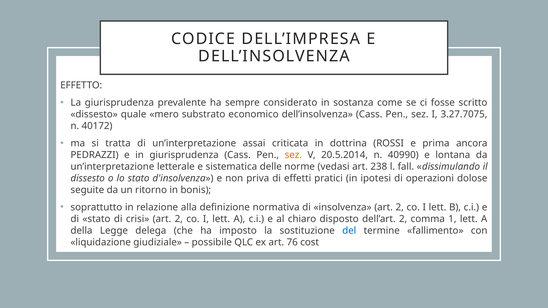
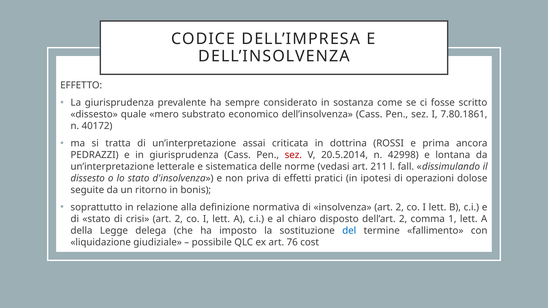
3.27.7075: 3.27.7075 -> 7.80.1861 (464, 114)
sez colour: orange -> red (293, 155)
40990: 40990 -> 42998 (403, 155)
238: 238 -> 211 (379, 167)
